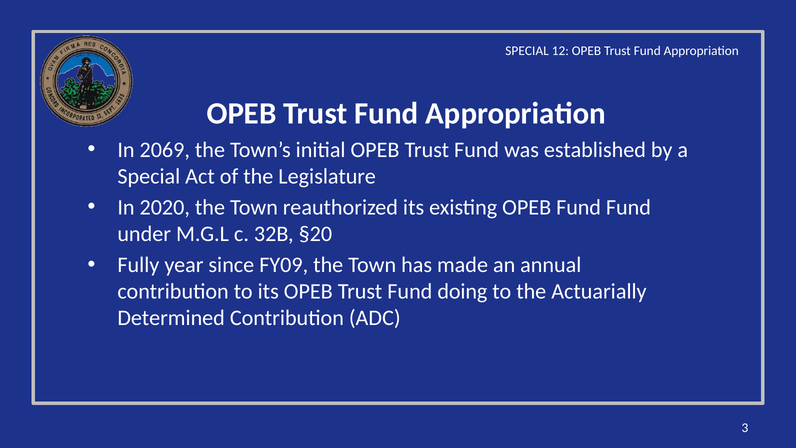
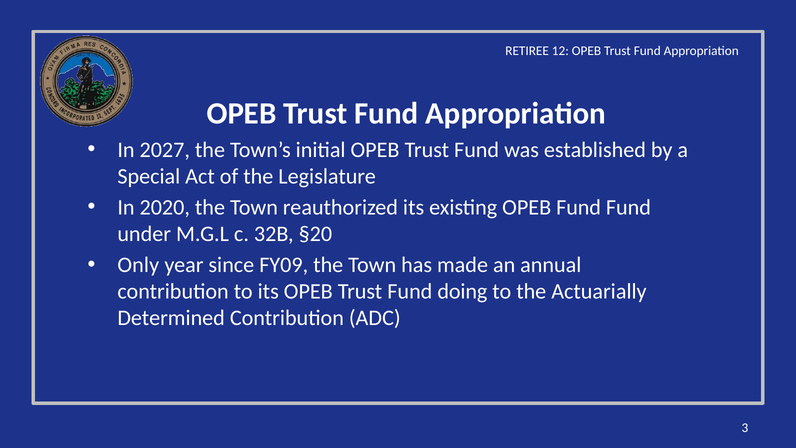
SPECIAL: SPECIAL -> RETIREE (527, 51)
2069: 2069 -> 2027 (165, 150)
Fully: Fully -> Only (138, 265)
